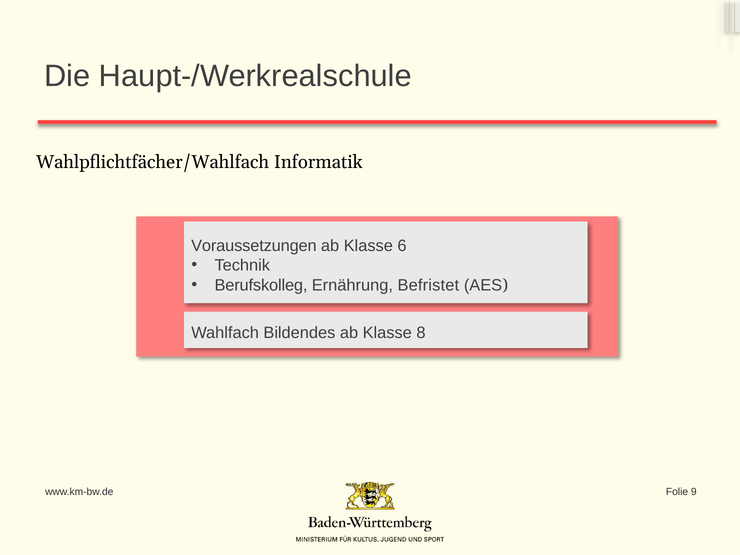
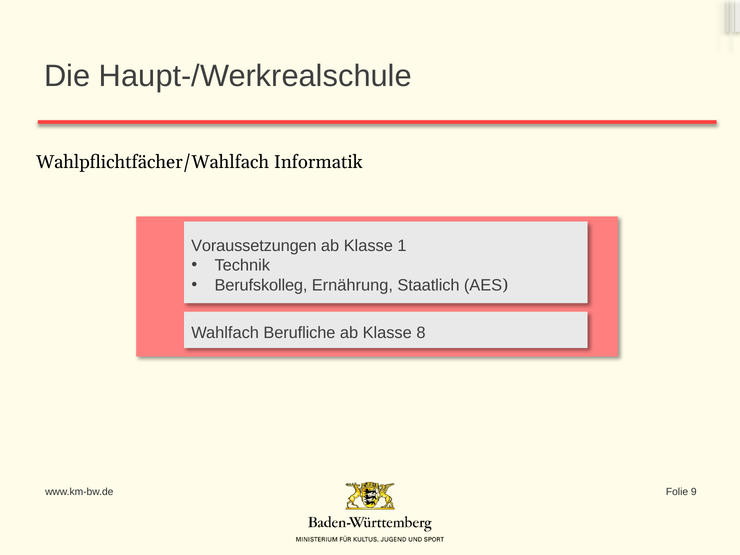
6: 6 -> 1 (402, 246)
Befristet: Befristet -> Staatlich (428, 285)
Bildendes: Bildendes -> Berufliche (299, 333)
